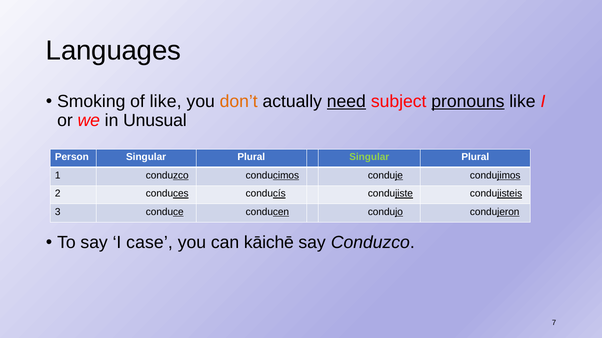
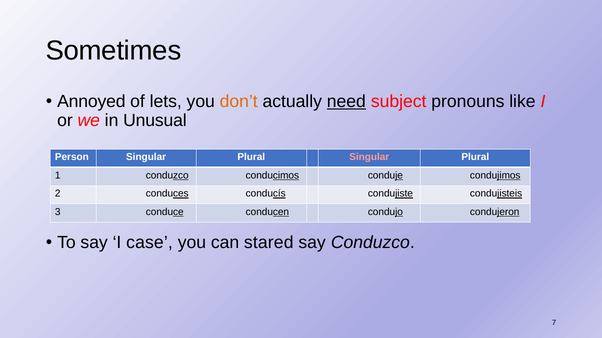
Languages: Languages -> Sometimes (113, 51)
Smoking: Smoking -> Annoyed (91, 102)
of like: like -> lets (166, 102)
pronouns underline: present -> none (468, 102)
Singular colour: light green -> pink (369, 157)
kāichē: kāichē -> stared (269, 243)
